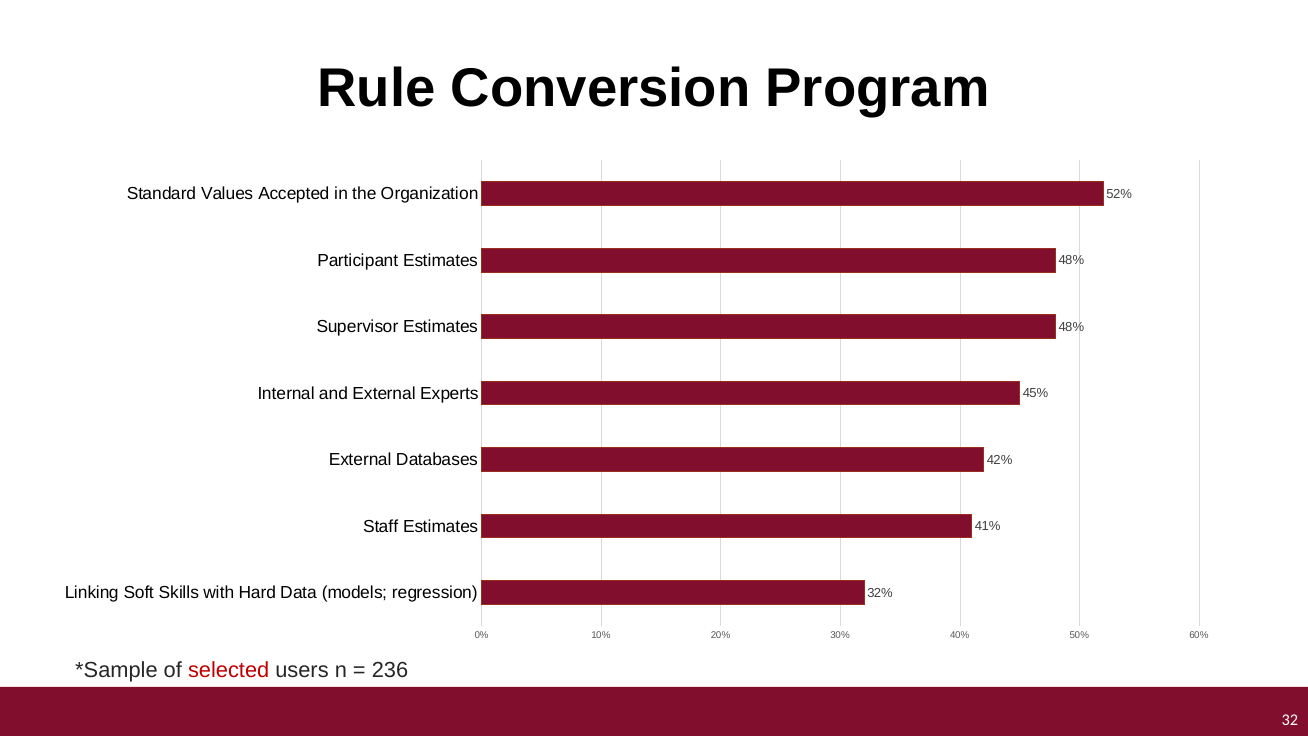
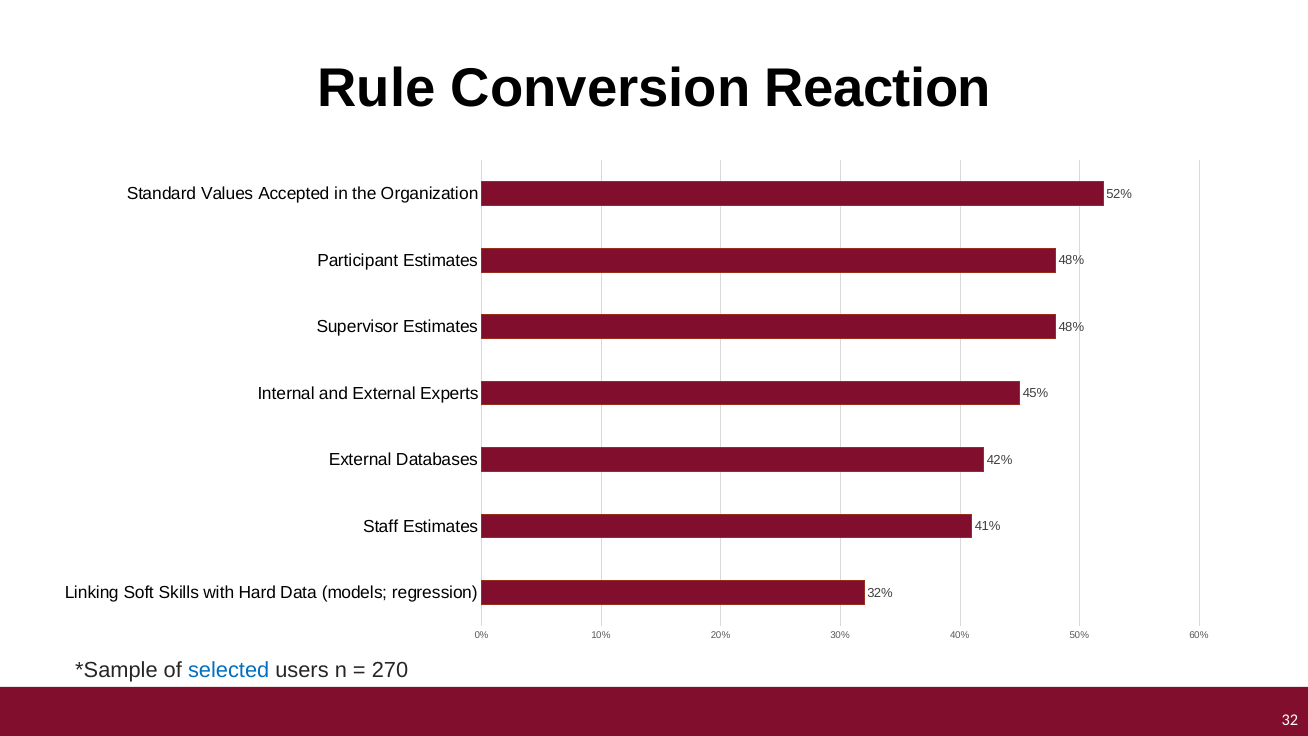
Program: Program -> Reaction (878, 88)
selected colour: red -> blue (229, 670)
236: 236 -> 270 (390, 670)
